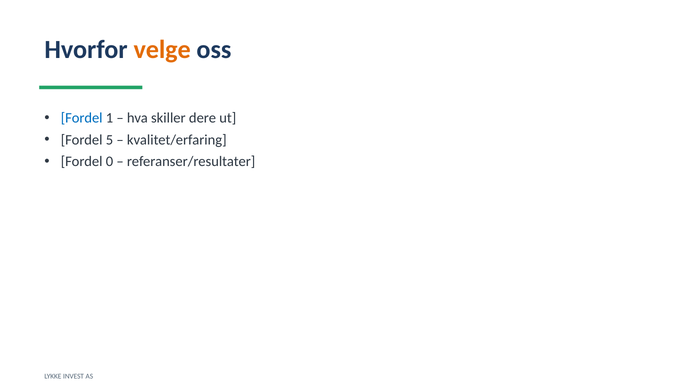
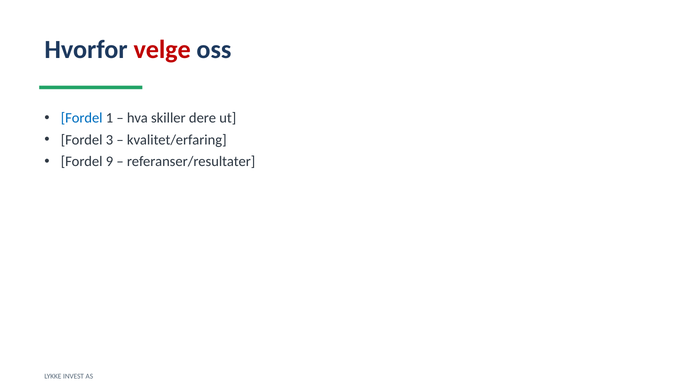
velge colour: orange -> red (162, 50)
5: 5 -> 3 (109, 140)
0: 0 -> 9 (109, 162)
